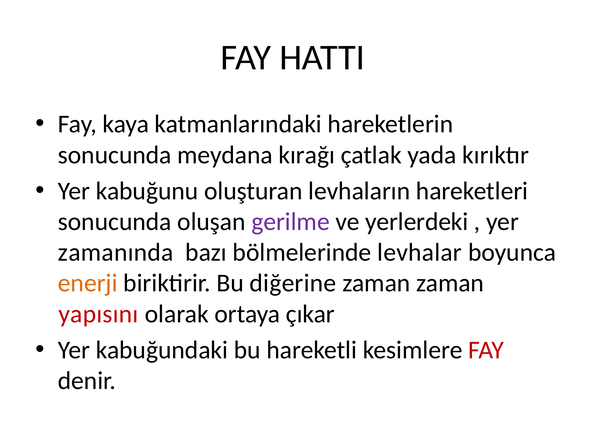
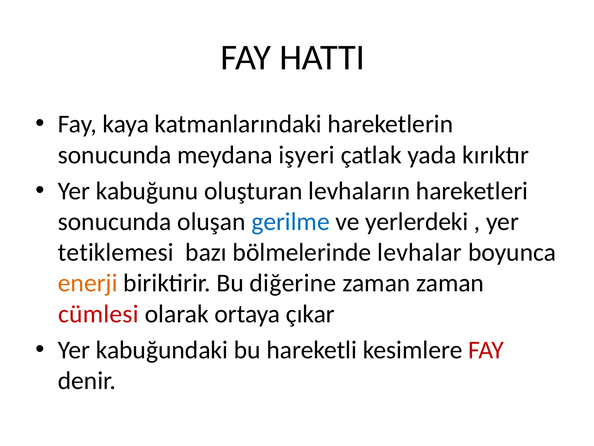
kırağı: kırağı -> işyeri (307, 155)
gerilme colour: purple -> blue (291, 221)
zamanında: zamanında -> tetiklemesi (116, 252)
yapısını: yapısını -> cümlesi (98, 314)
